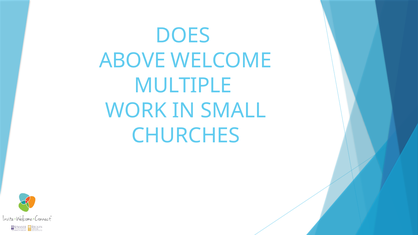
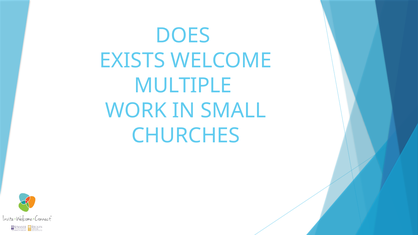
ABOVE: ABOVE -> EXISTS (132, 61)
